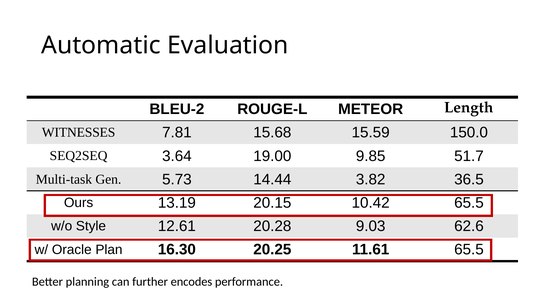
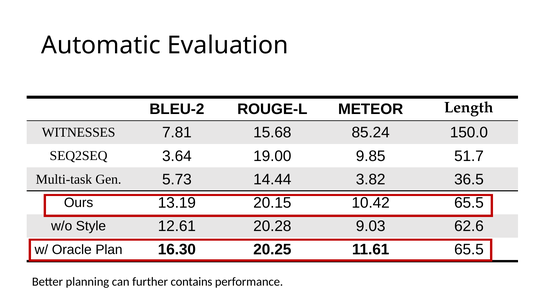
15.59: 15.59 -> 85.24 (371, 133)
encodes: encodes -> contains (191, 282)
